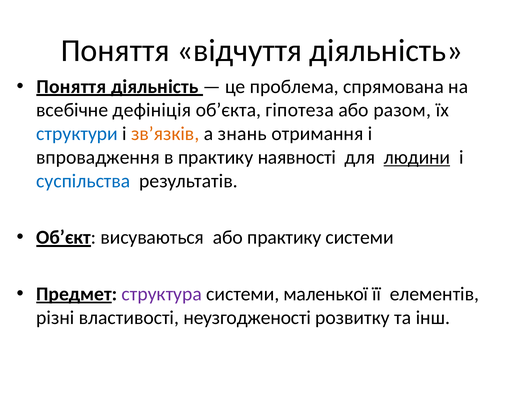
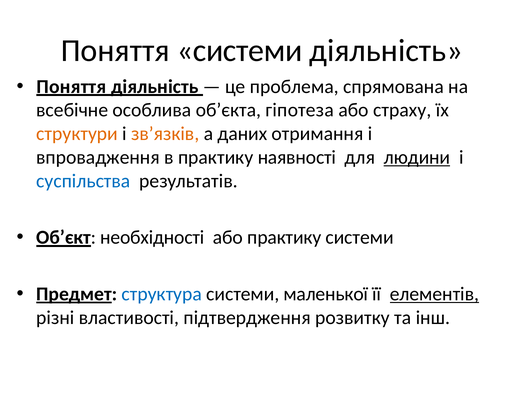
Поняття відчуття: відчуття -> системи (240, 51)
дефініція: дефініція -> особлива (152, 110)
разом: разом -> страху (402, 110)
структури colour: blue -> orange (77, 134)
знань: знань -> даних (242, 134)
висуваються: висуваються -> необхідності (152, 238)
структура colour: purple -> blue (162, 294)
елементів underline: none -> present (434, 294)
неузгодженості: неузгодженості -> підтвердження (247, 318)
